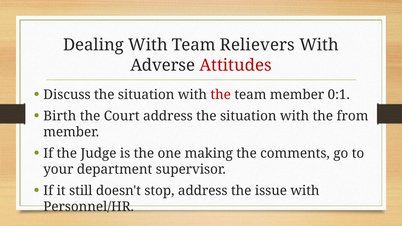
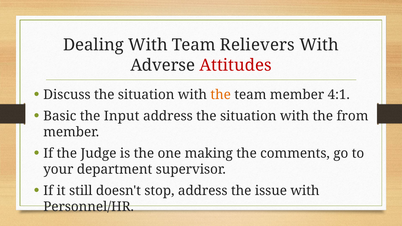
the colour: red -> orange (221, 95)
0:1: 0:1 -> 4:1 (339, 95)
Birth: Birth -> Basic (60, 116)
Court: Court -> Input (122, 116)
